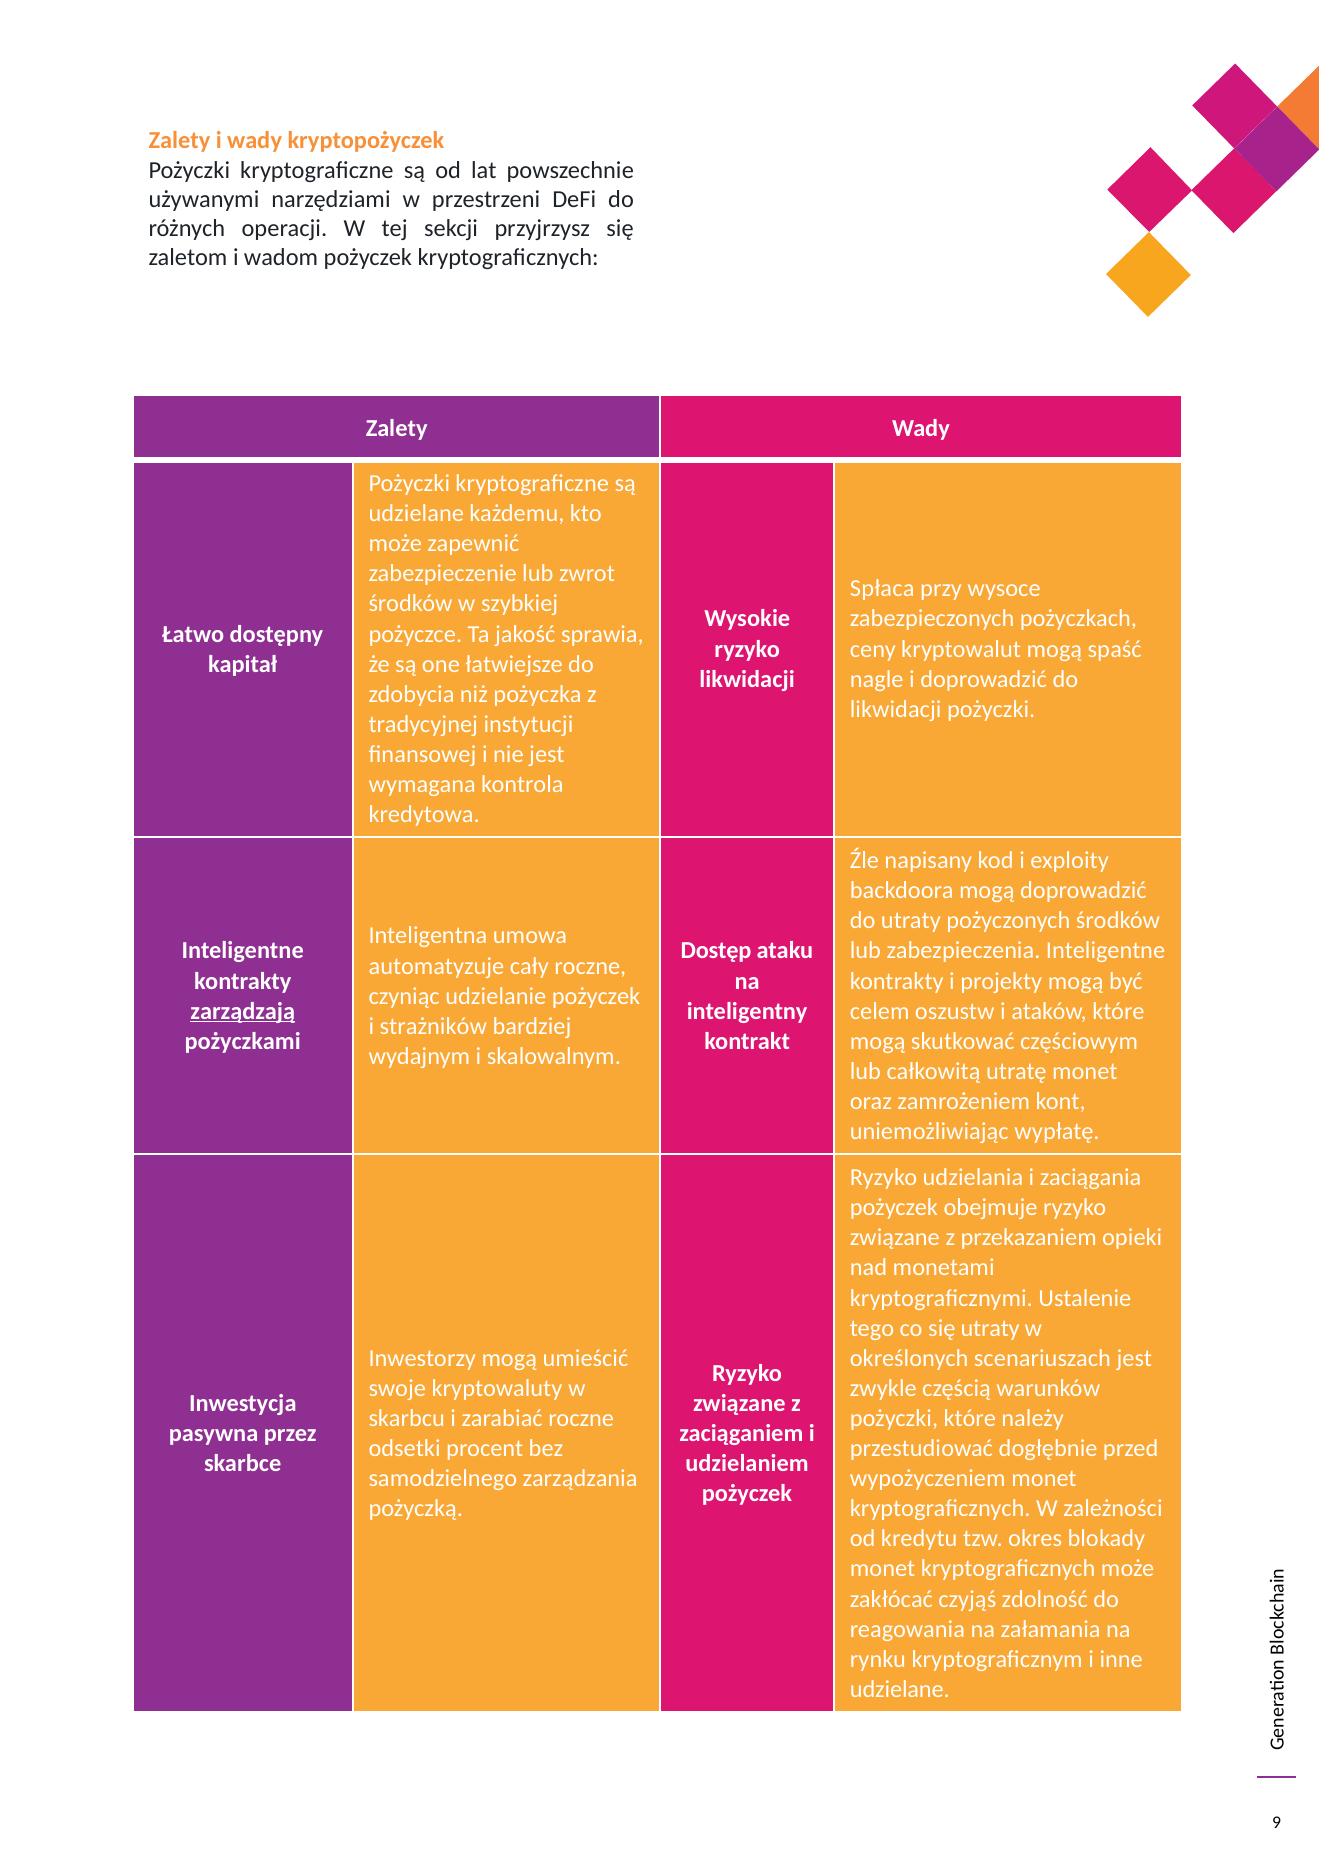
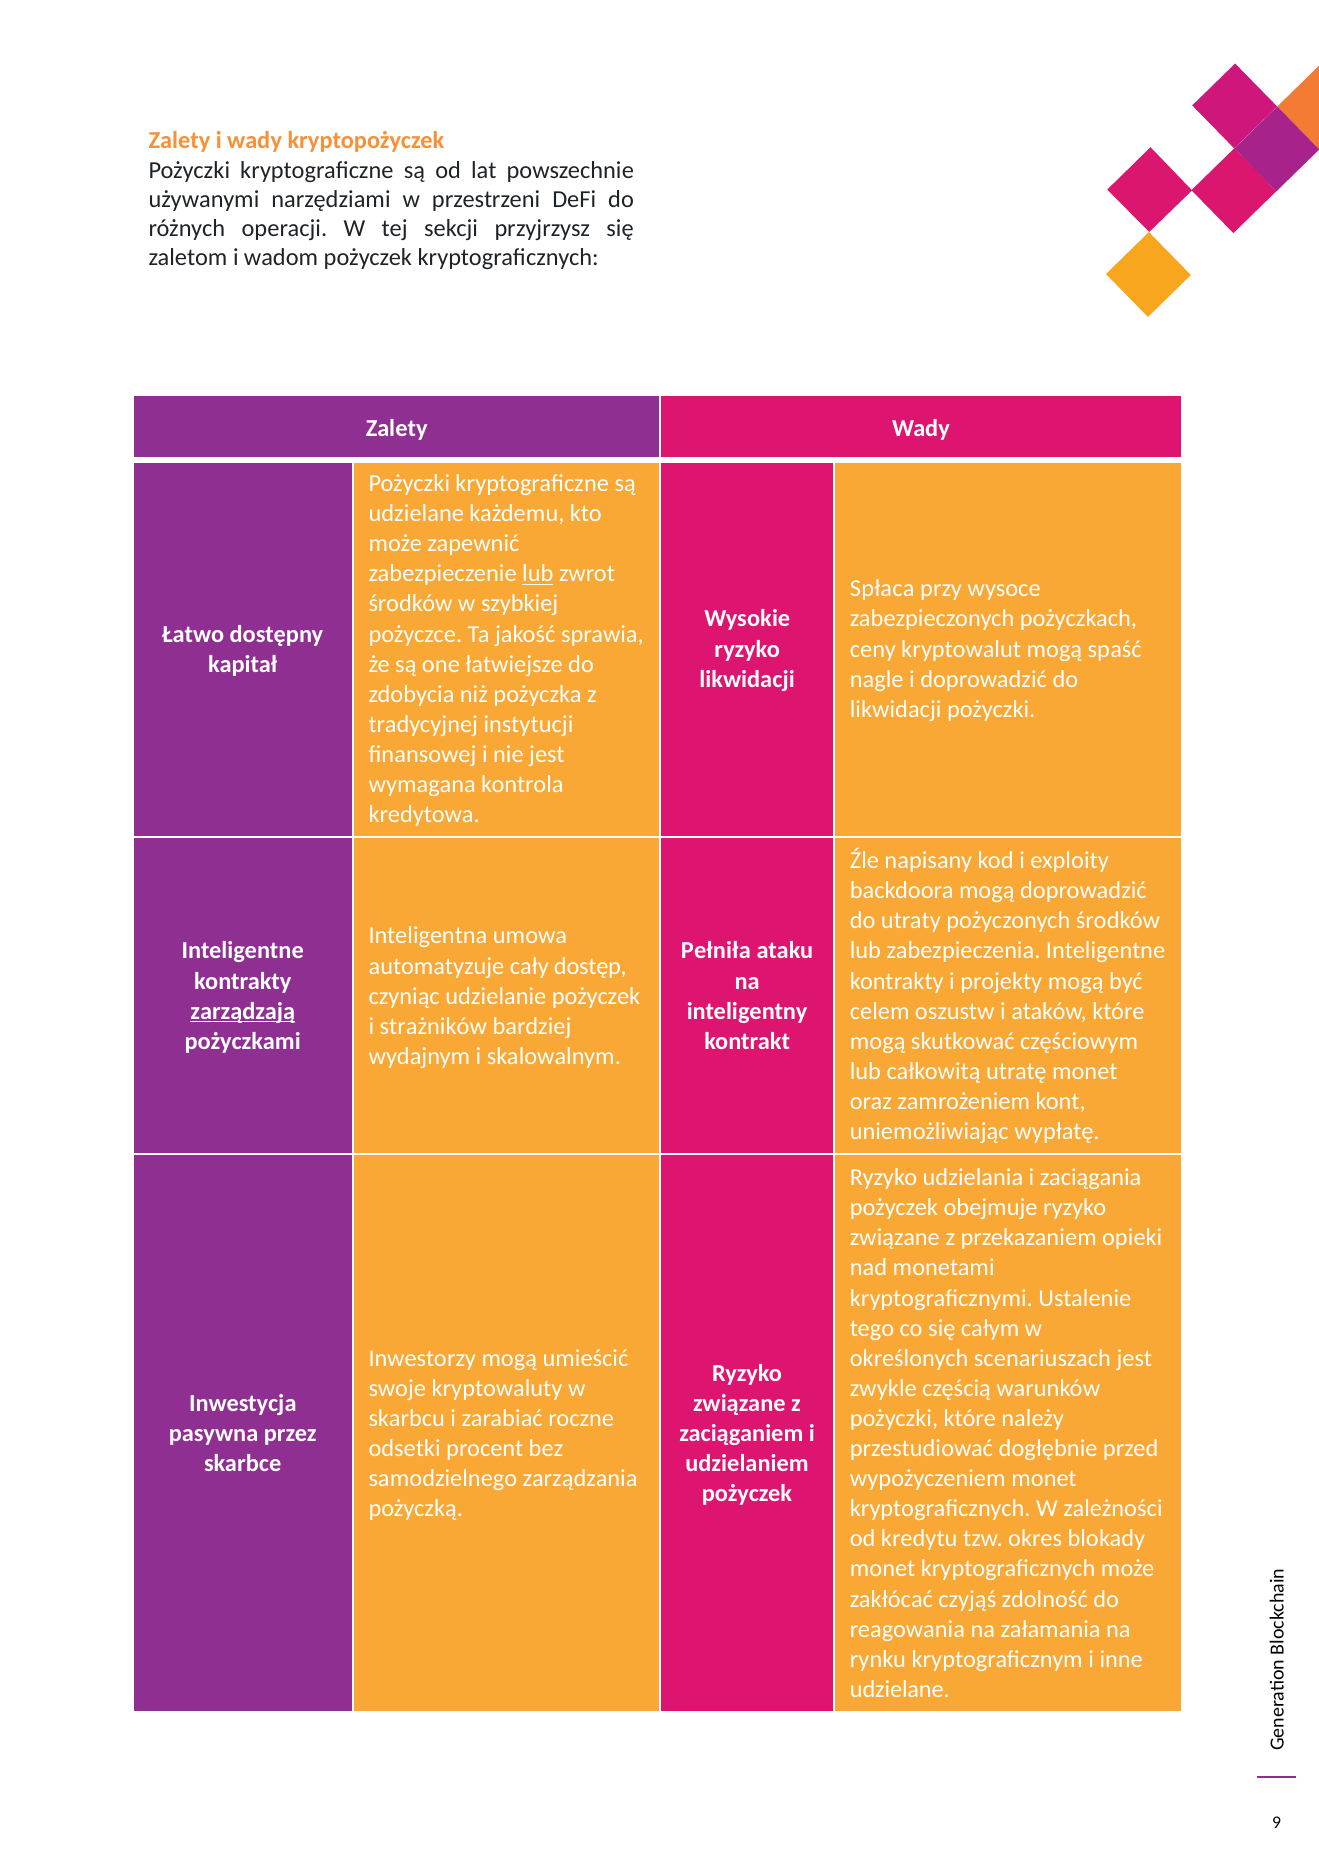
lub underline: none -> present (538, 574)
Dostęp: Dostęp -> Pełniła (716, 951)
cały roczne: roczne -> dostęp (590, 966)
się utraty: utraty -> całym (990, 1328)
